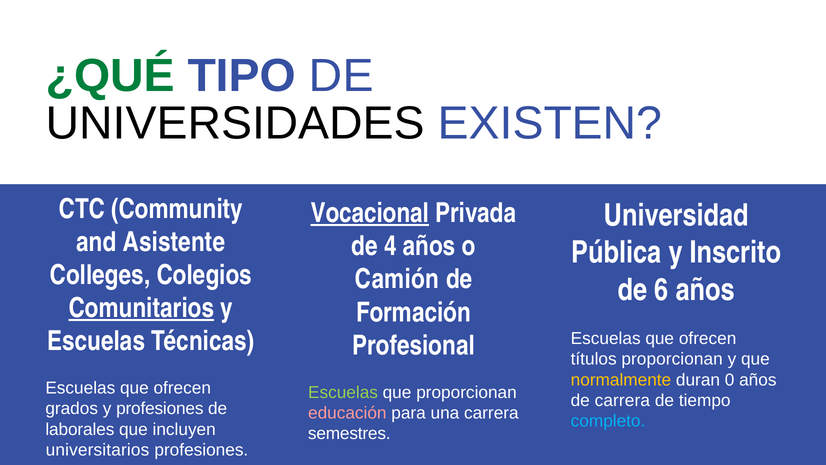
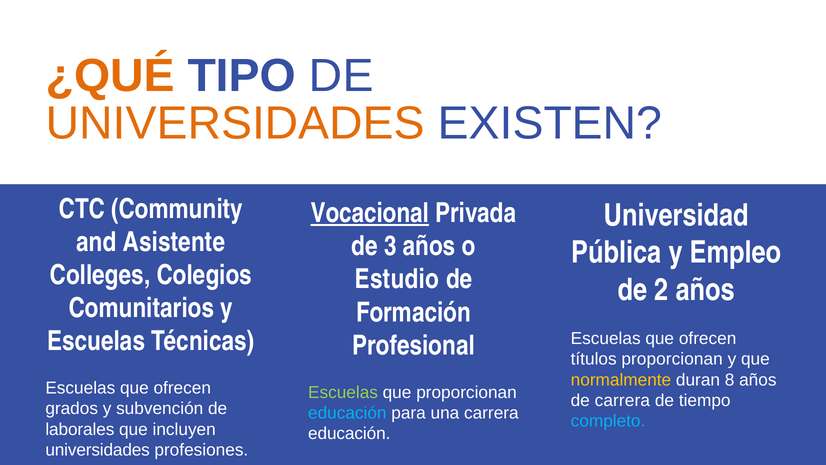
¿QUÉ colour: green -> orange (110, 76)
UNIVERSIDADES colour: black -> orange (235, 123)
4: 4 -> 3 (390, 246)
Inscrito: Inscrito -> Empleo (735, 252)
Camión: Camión -> Estudio (397, 279)
6: 6 -> 2 (661, 290)
Comunitarios underline: present -> none (141, 308)
0: 0 -> 8 (730, 380)
y profesiones: profesiones -> subvención (160, 408)
educación colour: pink -> light blue (347, 413)
semestres: semestres -> educación (349, 433)
universitarios: universitarios -> universidades (98, 450)
